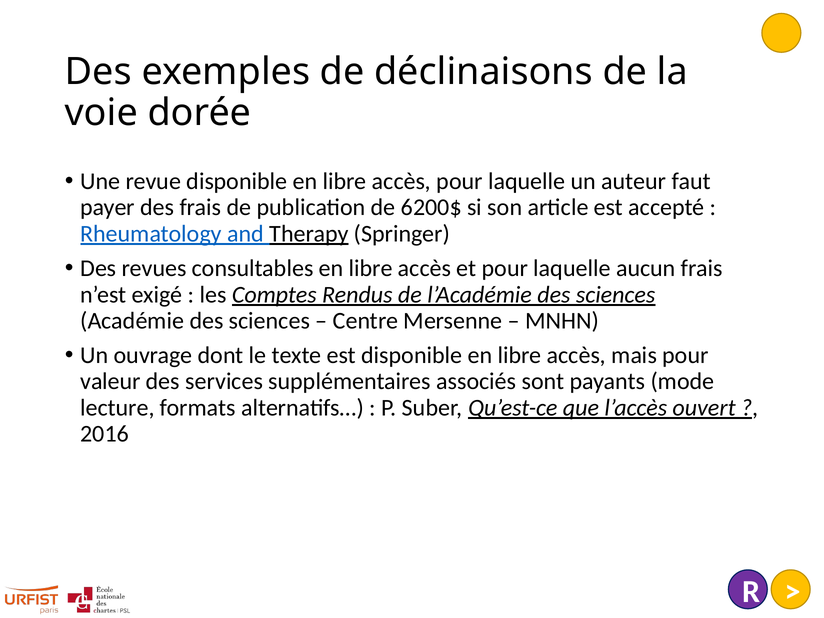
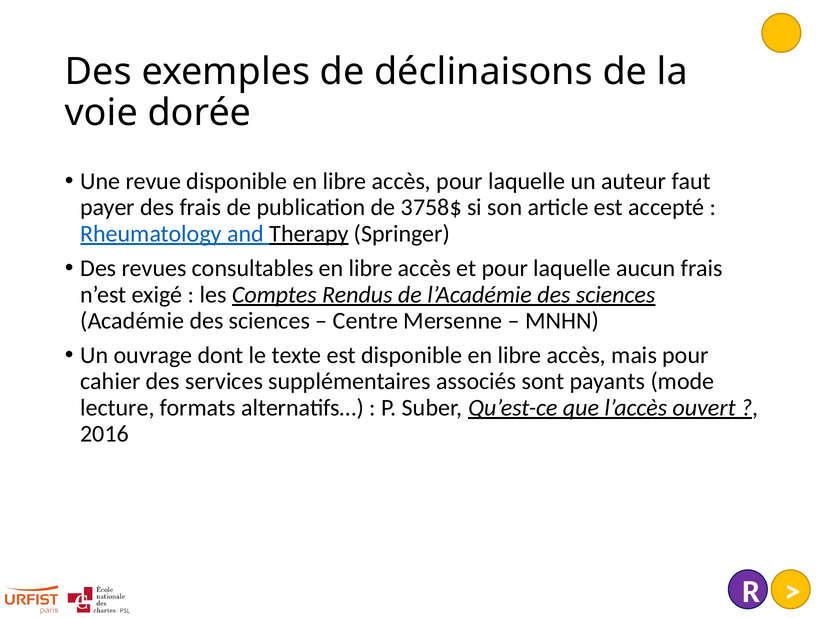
6200$: 6200$ -> 3758$ (431, 207)
valeur: valeur -> cahier (110, 381)
